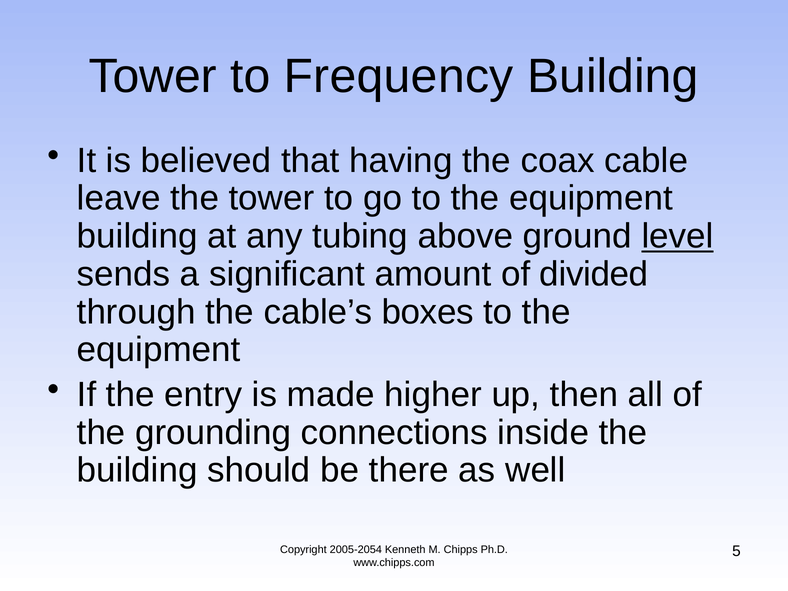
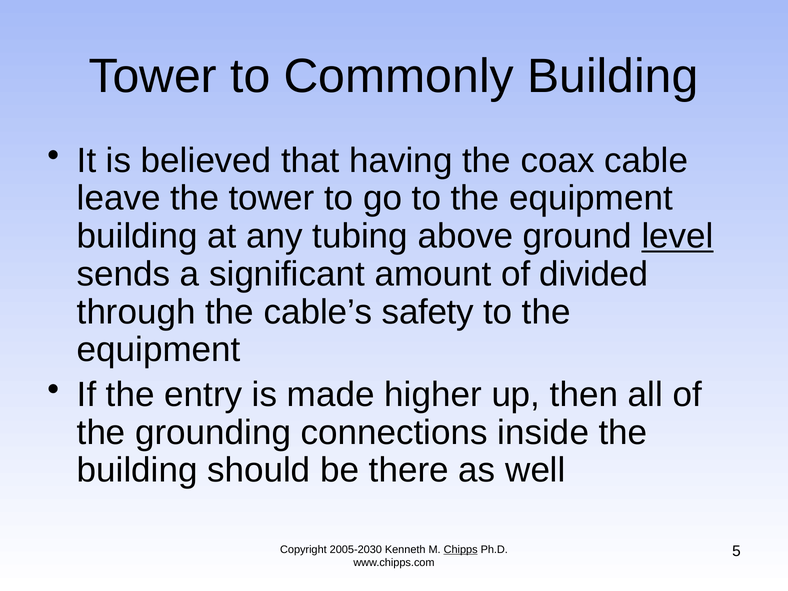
Frequency: Frequency -> Commonly (399, 76)
boxes: boxes -> safety (428, 312)
2005-2054: 2005-2054 -> 2005-2030 (356, 549)
Chipps underline: none -> present (461, 549)
